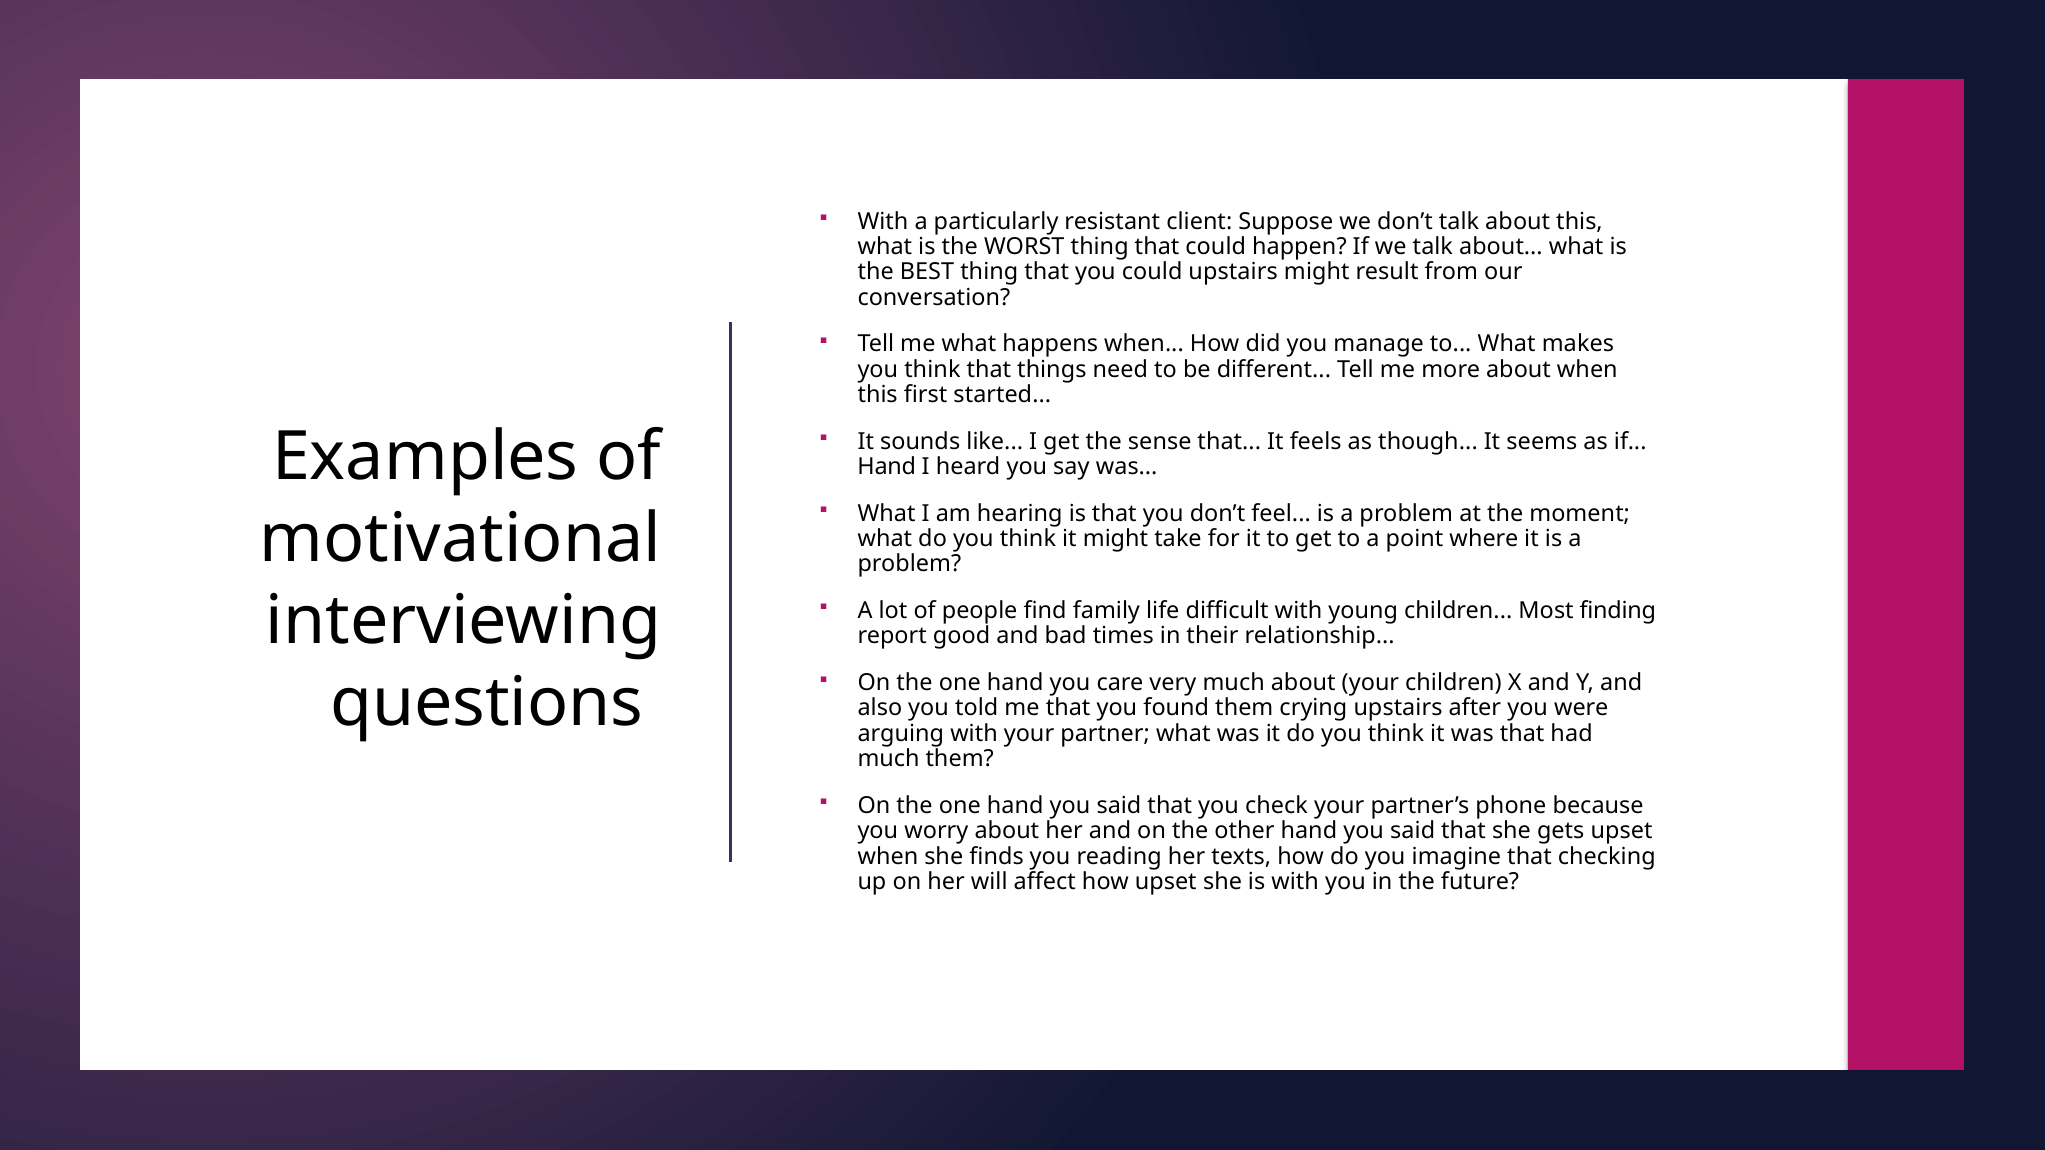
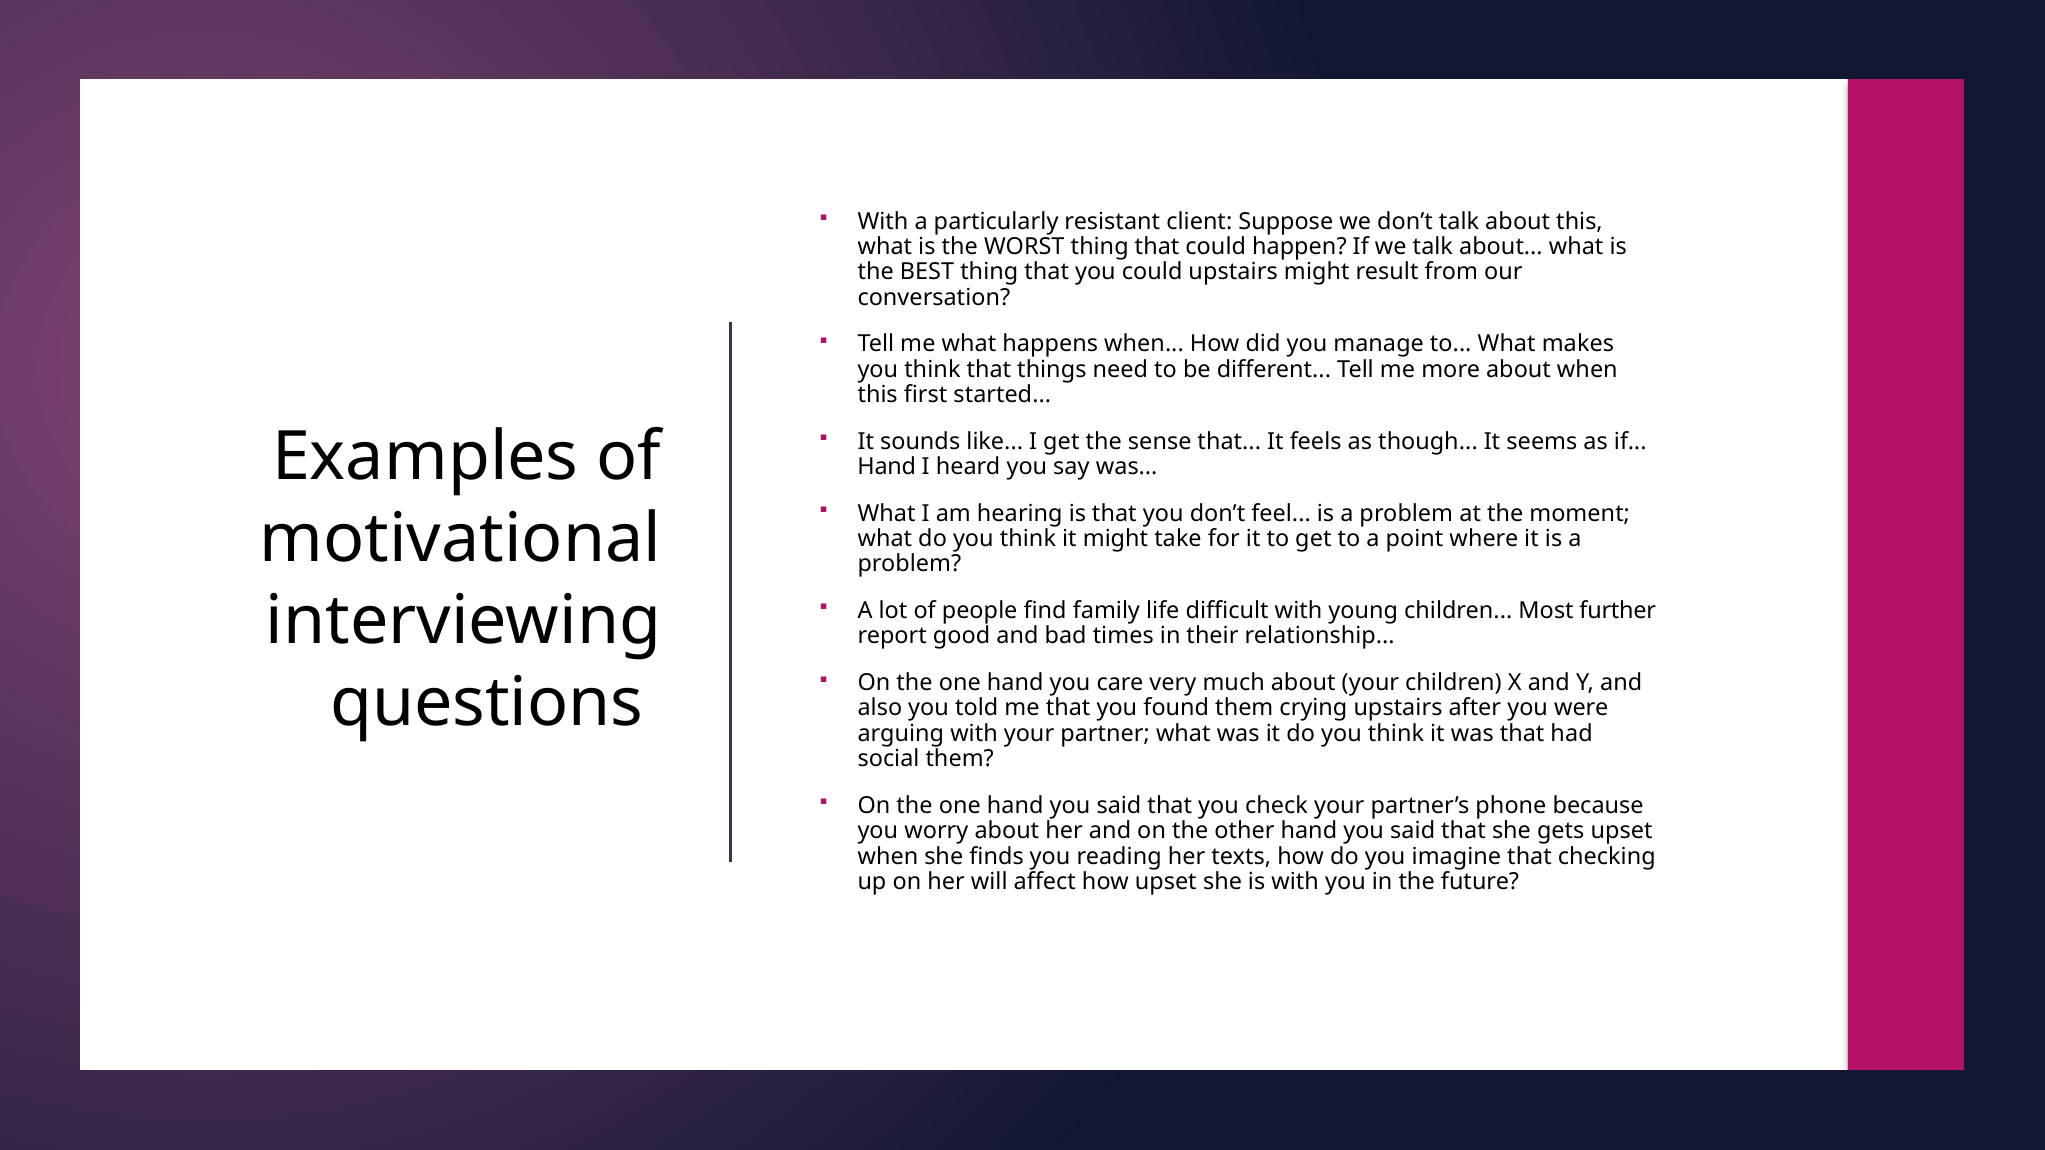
finding: finding -> further (1618, 611)
much: much -> social (889, 759)
